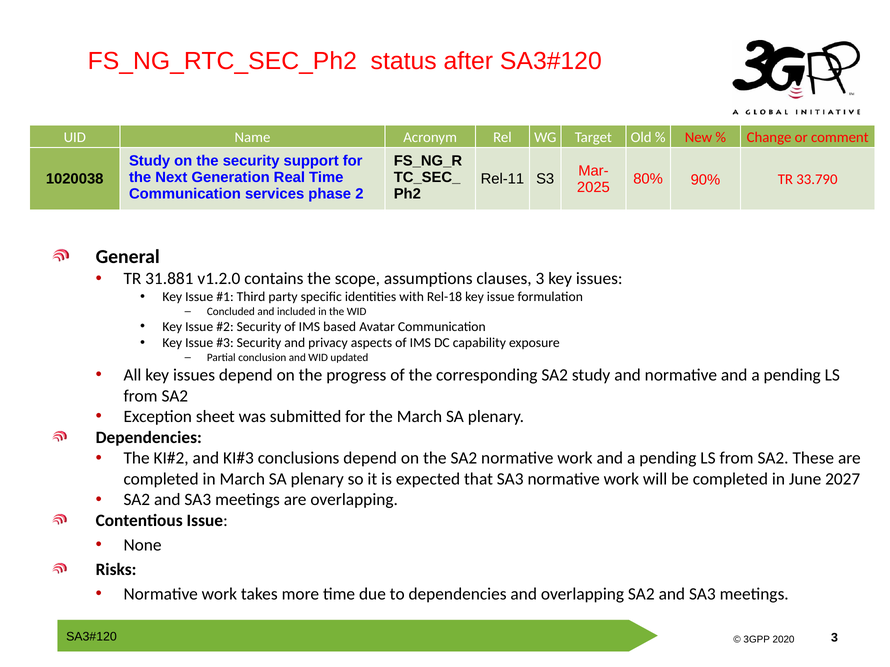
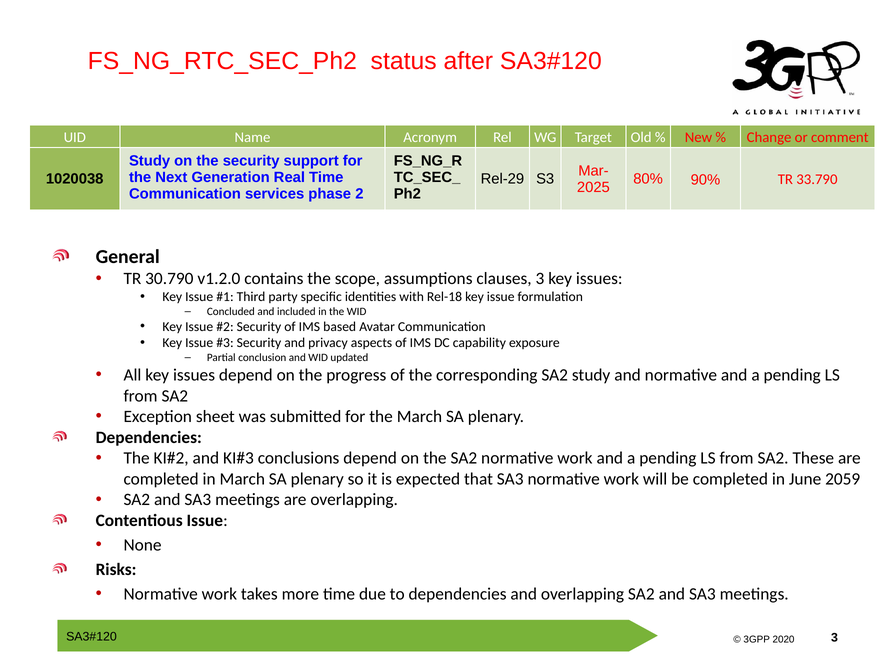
Rel-11: Rel-11 -> Rel-29 (502, 179)
31.881: 31.881 -> 30.790 (169, 279)
2027: 2027 -> 2059 (843, 479)
